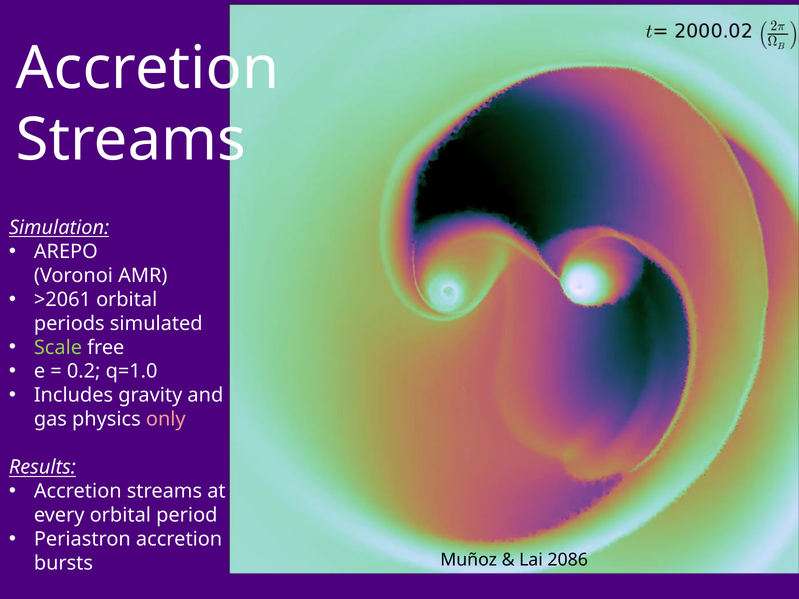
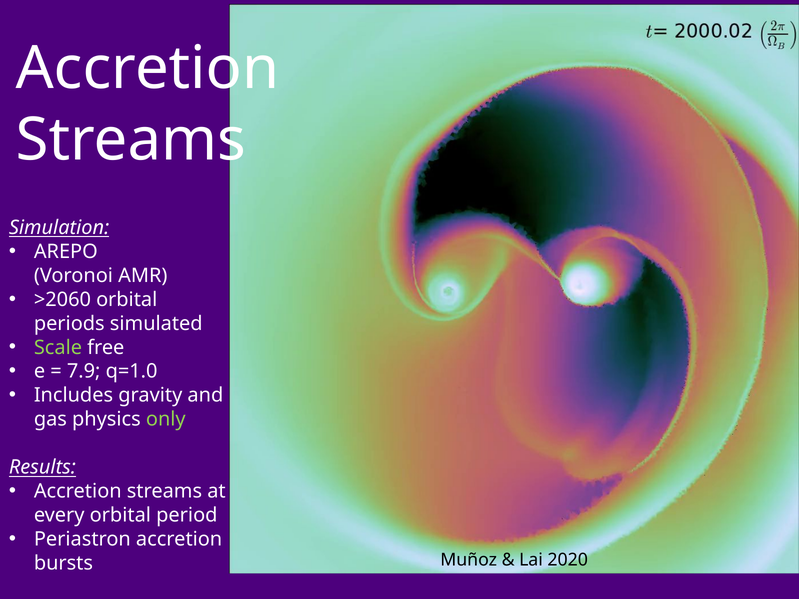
>2061: >2061 -> >2060 (62, 300)
0.2: 0.2 -> 7.9 (84, 372)
only colour: pink -> light green (166, 419)
2086: 2086 -> 2020 (568, 560)
